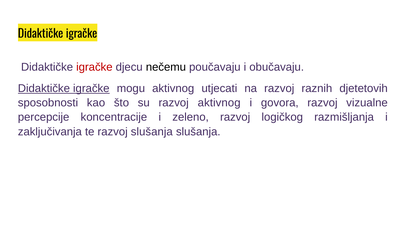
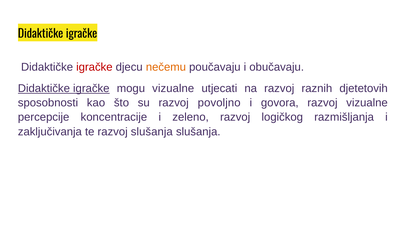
nečemu colour: black -> orange (166, 67)
mogu aktivnog: aktivnog -> vizualne (173, 88)
razvoj aktivnog: aktivnog -> povoljno (219, 103)
